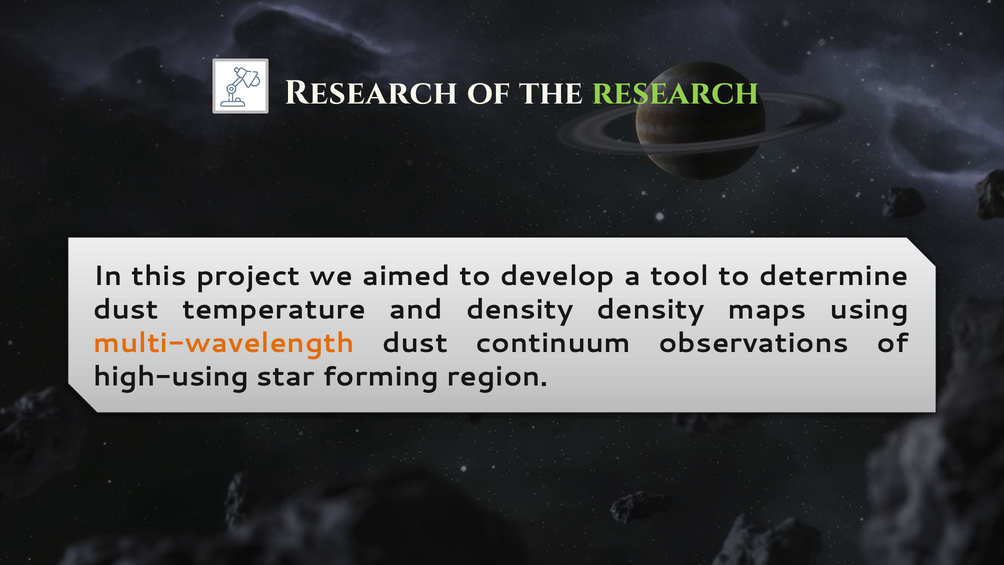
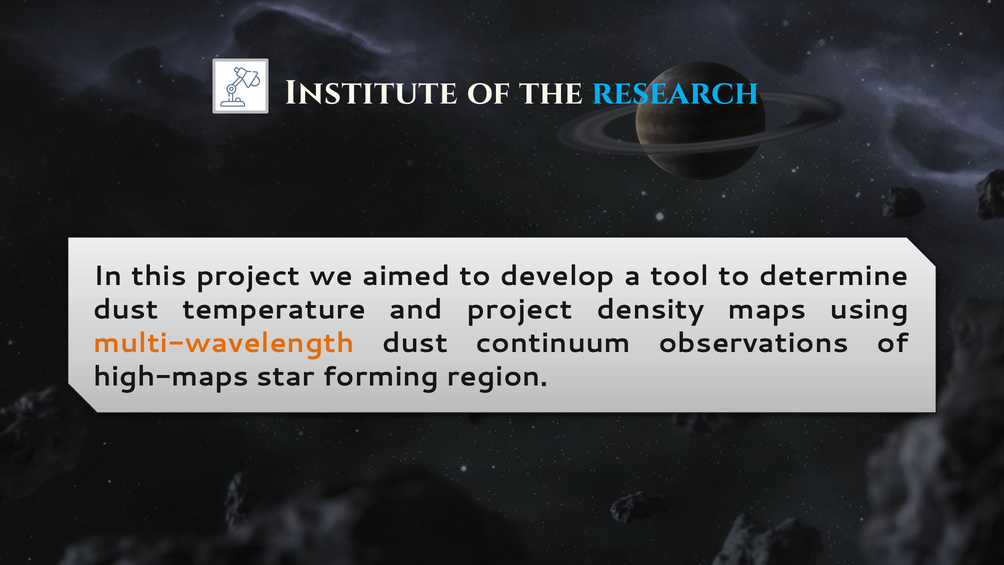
Research: Research -> Institute (371, 93)
research colour: light green -> light blue (675, 93)
and density: density -> project (520, 309)
high-using: high-using -> high-maps (171, 376)
